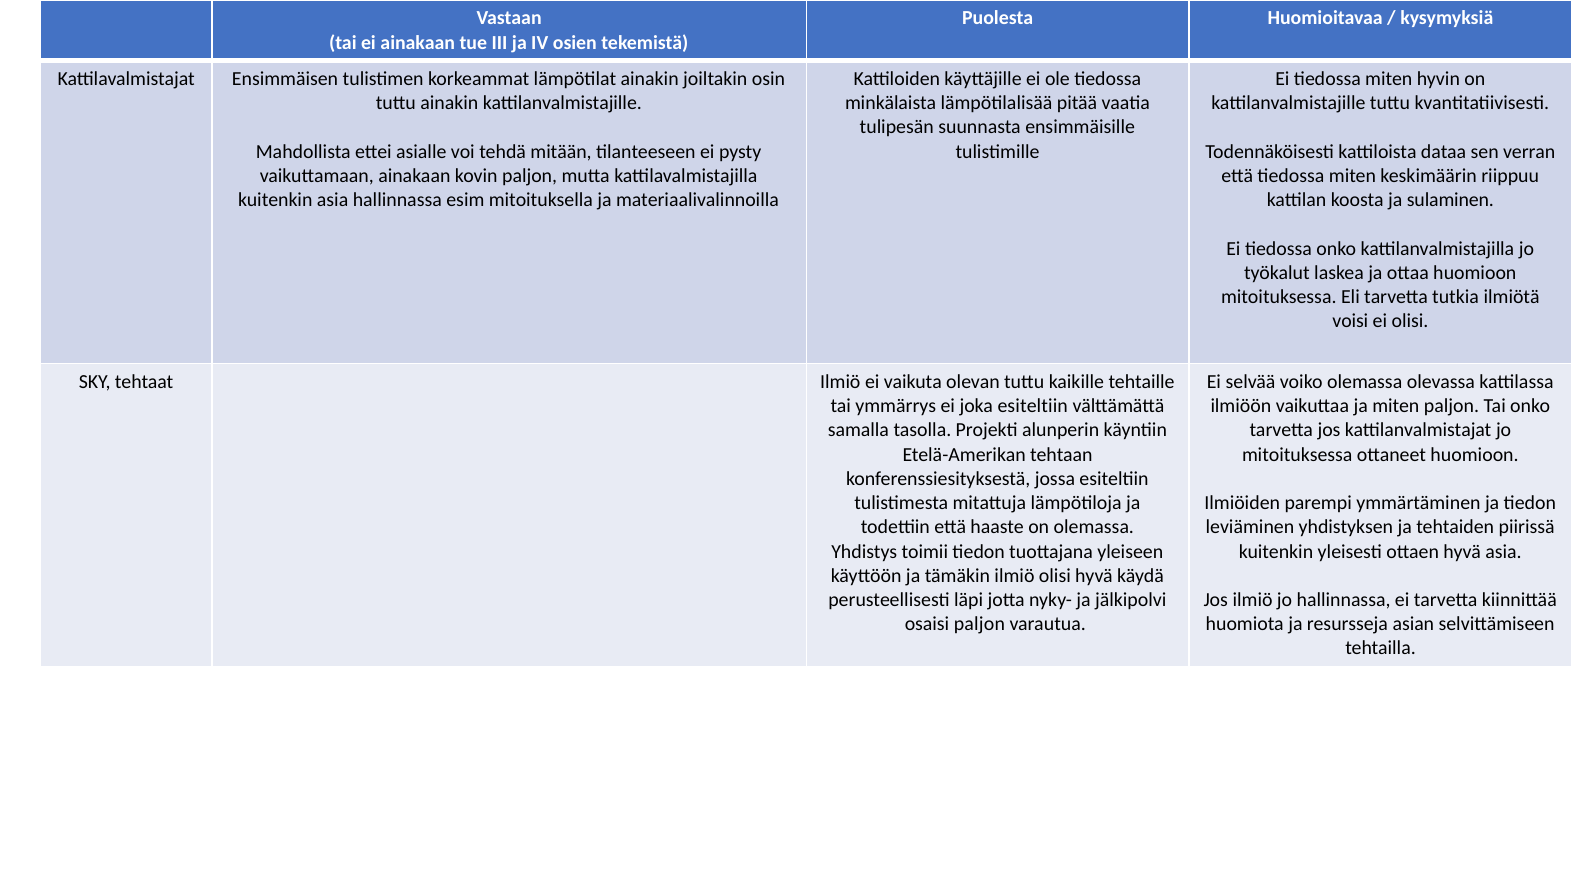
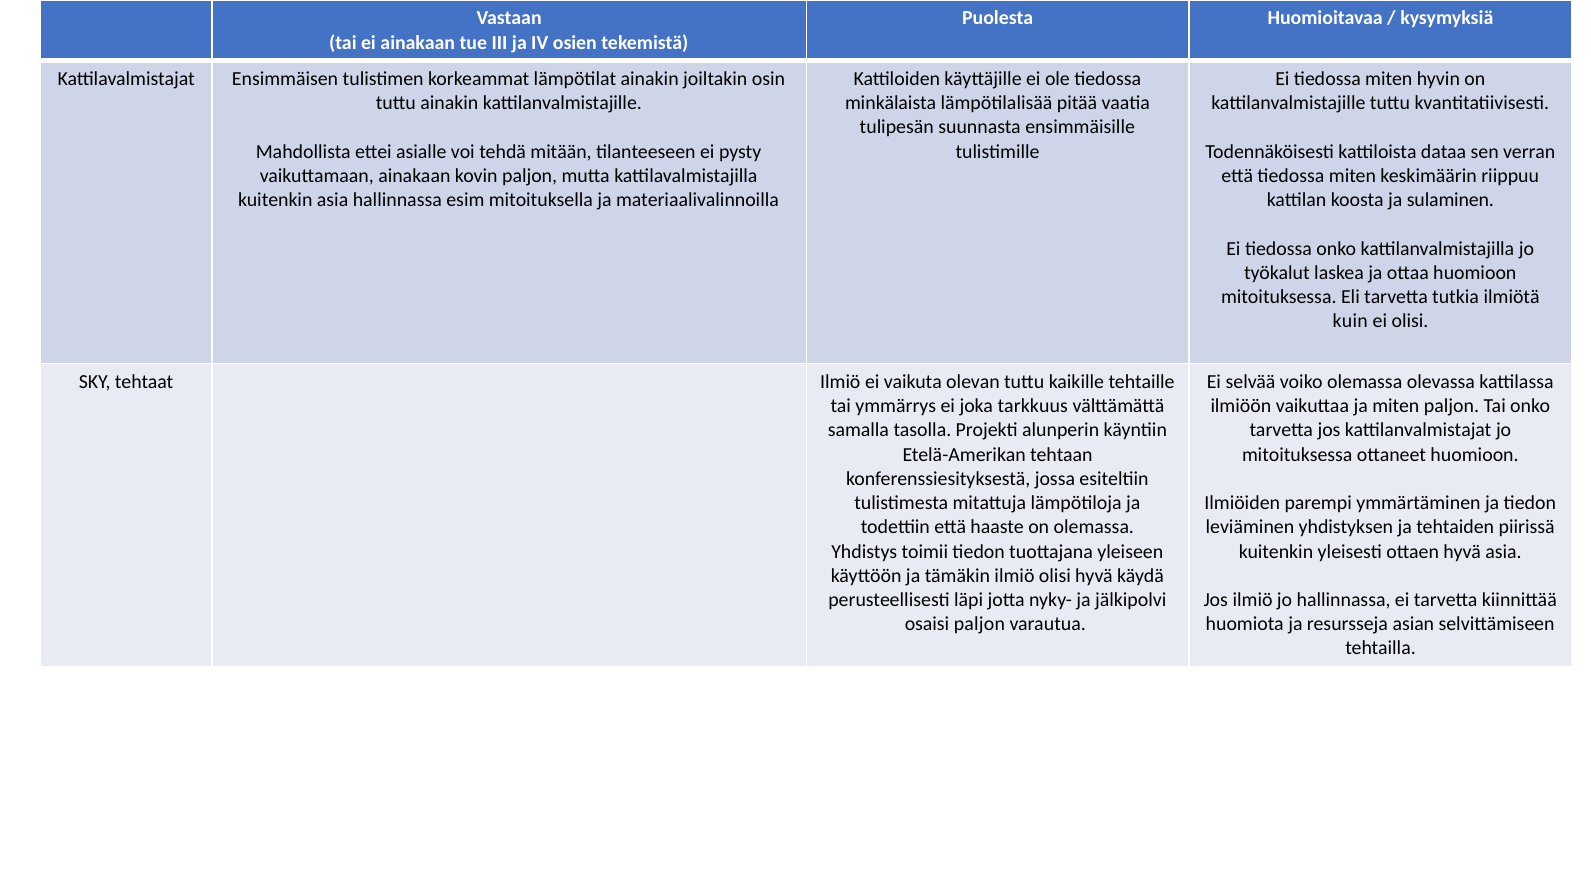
voisi: voisi -> kuin (1350, 321)
joka esiteltiin: esiteltiin -> tarkkuus (1033, 406)
